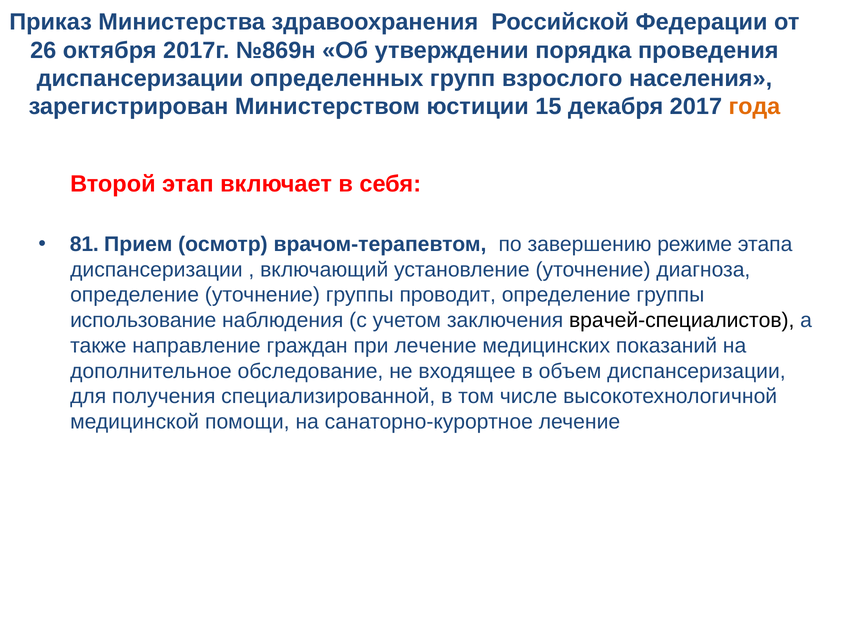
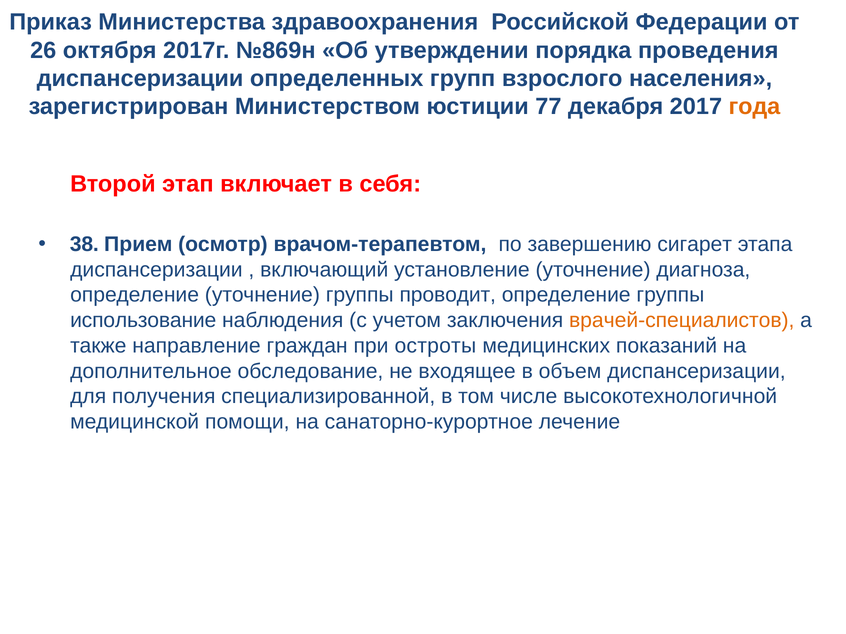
15: 15 -> 77 (548, 107)
81: 81 -> 38 (84, 244)
режиме: режиме -> сигарет (695, 244)
врачей-специалистов colour: black -> orange (682, 321)
при лечение: лечение -> остроты (435, 346)
